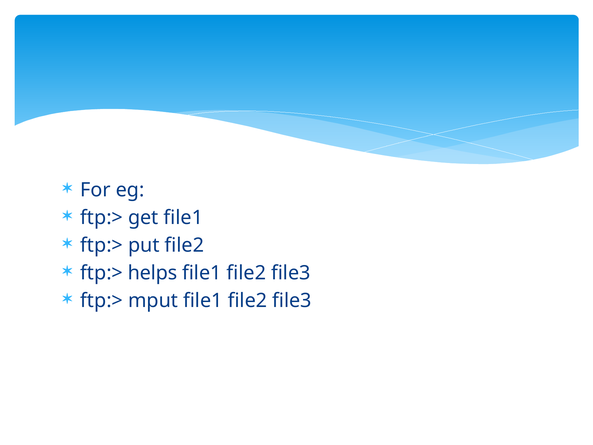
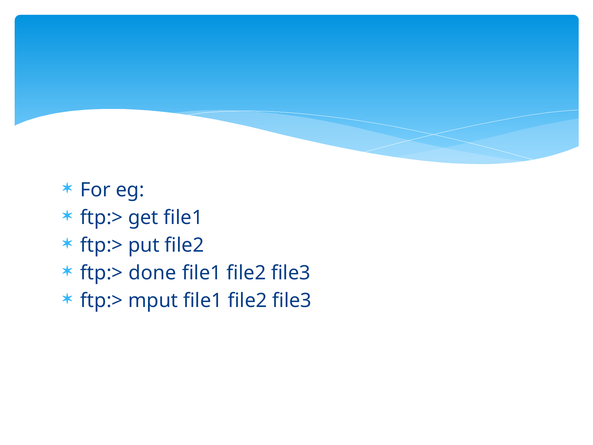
helps: helps -> done (152, 273)
